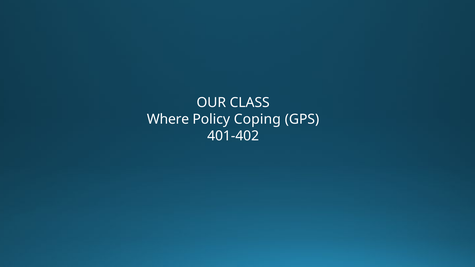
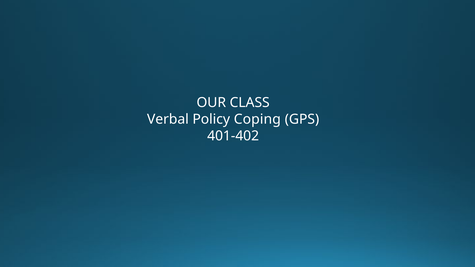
Where: Where -> Verbal (168, 119)
